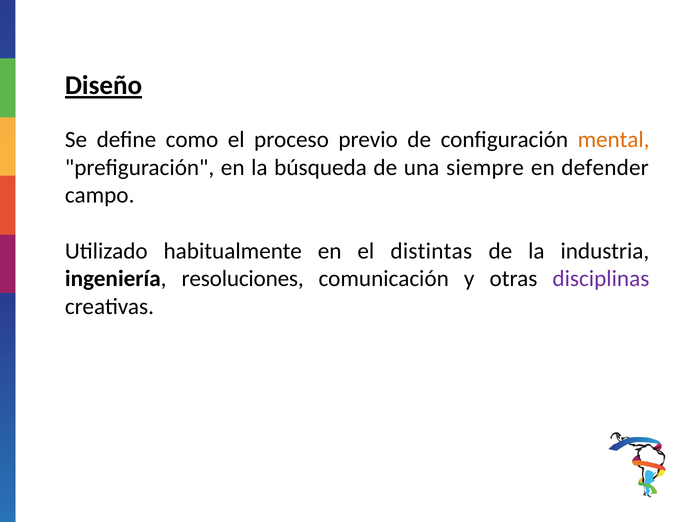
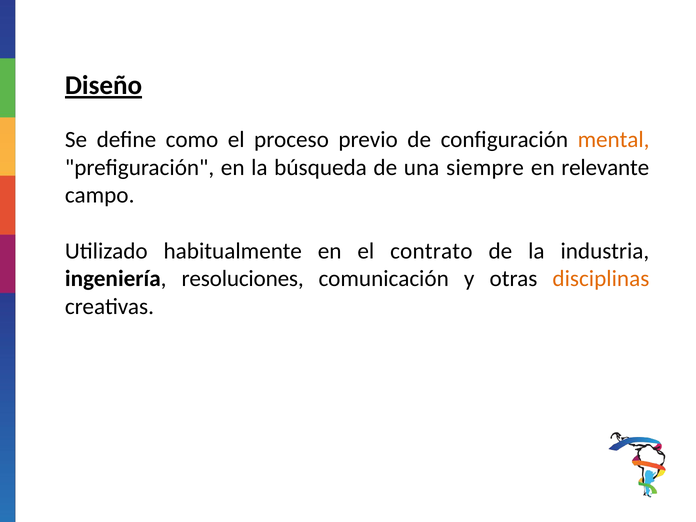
defender: defender -> relevante (605, 167)
distintas: distintas -> contrato (431, 251)
disciplinas colour: purple -> orange (601, 279)
